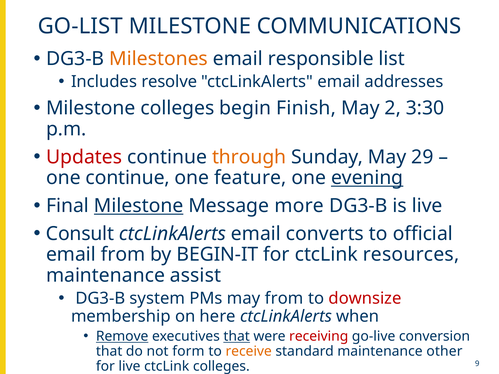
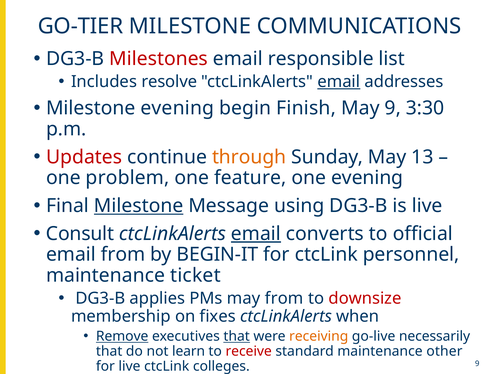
GO-LIST: GO-LIST -> GO-TIER (80, 26)
Milestones colour: orange -> red (159, 59)
email underline: none -> present (339, 82)
Milestone colleges: colleges -> evening (177, 108)
May 2: 2 -> 9 (393, 108)
29: 29 -> 13 (422, 157)
one continue: continue -> problem (128, 178)
evening underline: present -> none (367, 178)
more: more -> using (299, 206)
email underline: none -> present (256, 234)
resources: resources -> personnel (411, 255)
assist: assist -> ticket (195, 276)
system: system -> applies (157, 299)
here: here -> fixes (218, 317)
receiving colour: red -> orange (319, 337)
conversion: conversion -> necessarily (435, 337)
form: form -> learn (189, 352)
receive colour: orange -> red (249, 352)
